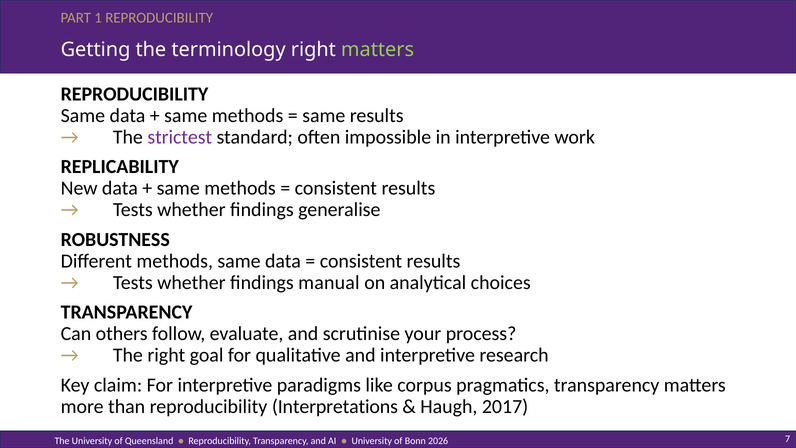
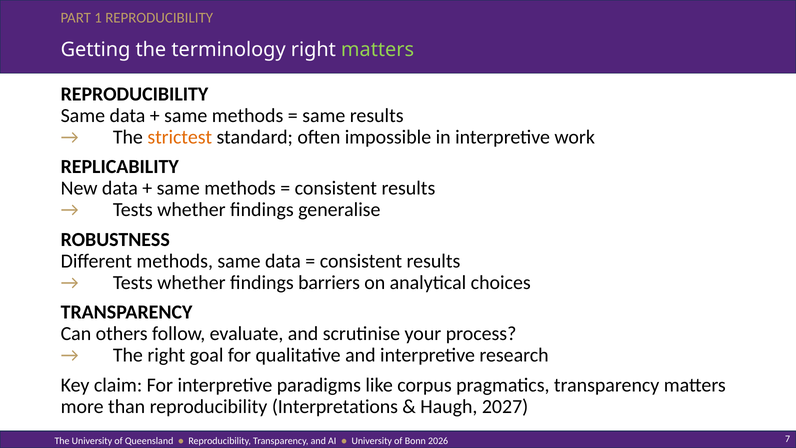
strictest colour: purple -> orange (180, 137)
manual: manual -> barriers (329, 282)
2017: 2017 -> 2027 (505, 406)
